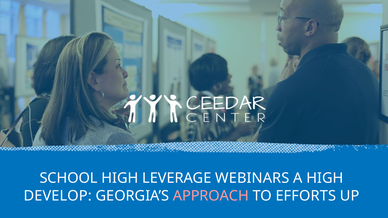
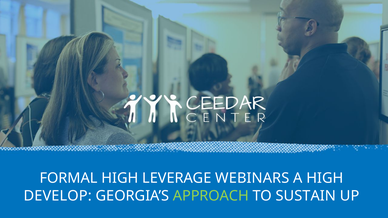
SCHOOL: SCHOOL -> FORMAL (69, 178)
APPROACH colour: pink -> light green (211, 196)
EFFORTS: EFFORTS -> SUSTAIN (306, 196)
